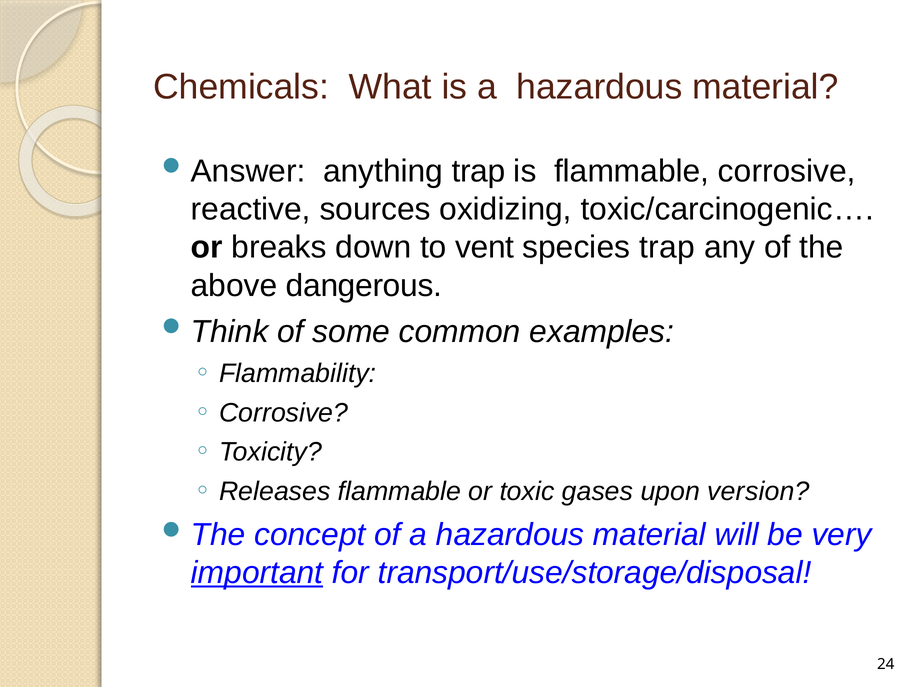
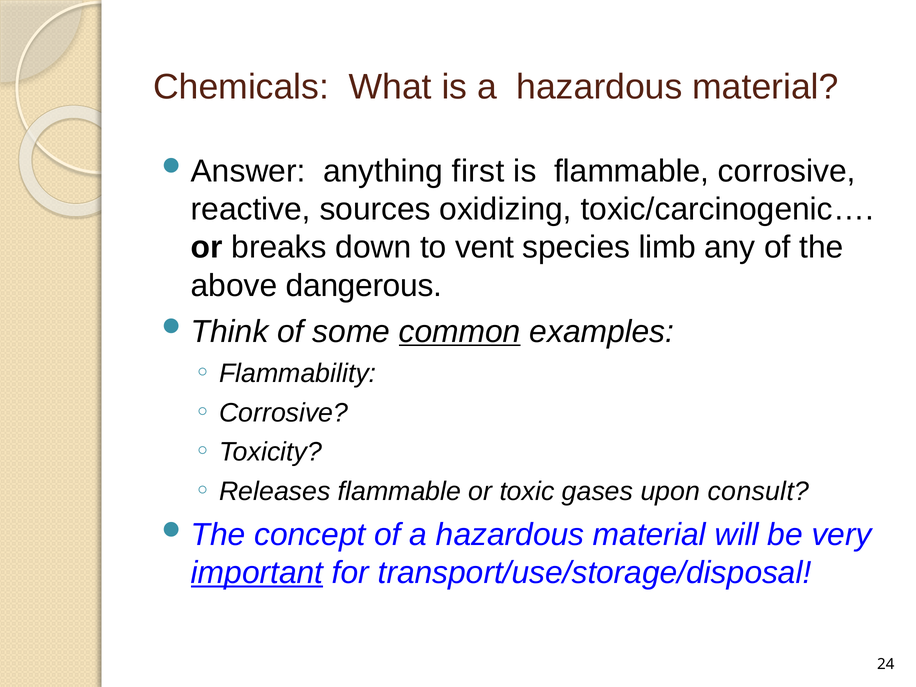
anything trap: trap -> first (478, 171)
species trap: trap -> limb (667, 247)
common underline: none -> present (460, 332)
version: version -> consult (758, 491)
